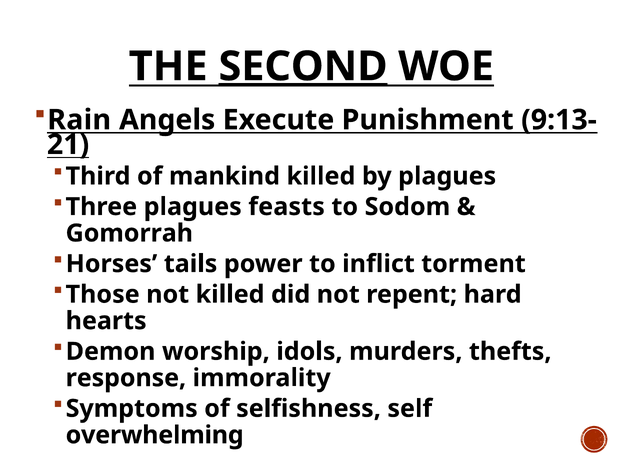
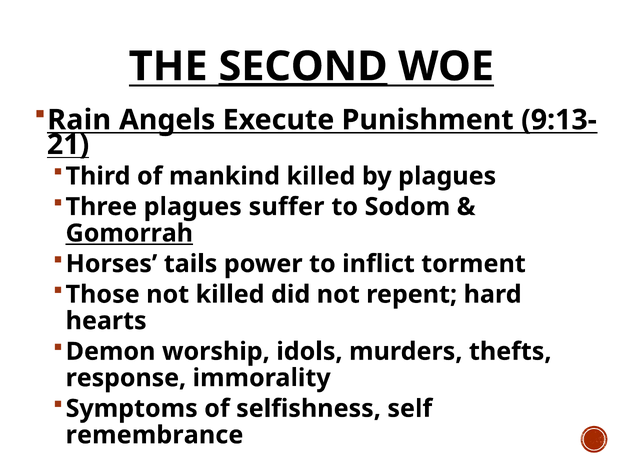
feasts: feasts -> suffer (287, 207)
Gomorrah underline: none -> present (129, 233)
overwhelming: overwhelming -> remembrance (154, 435)
